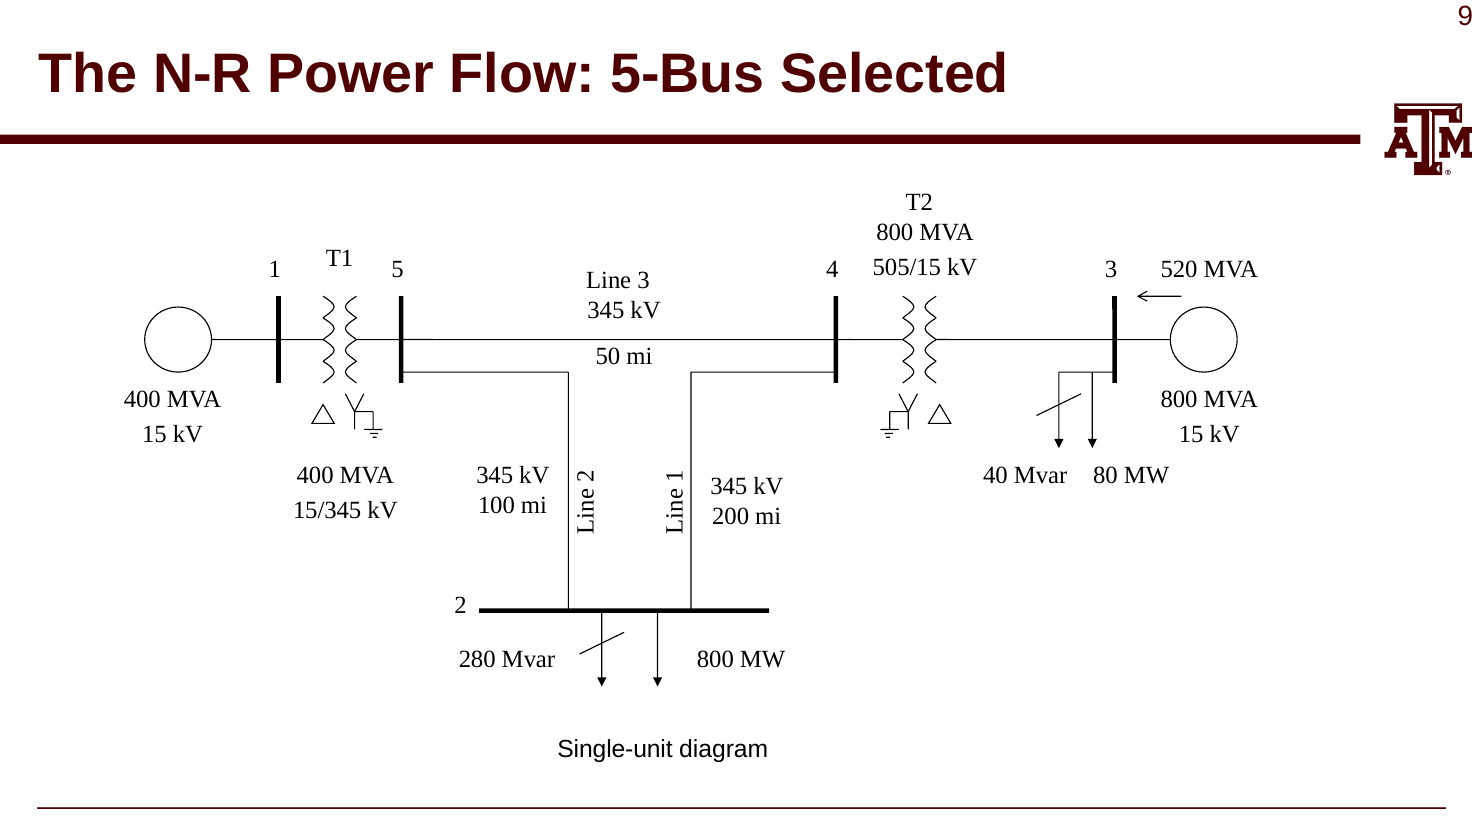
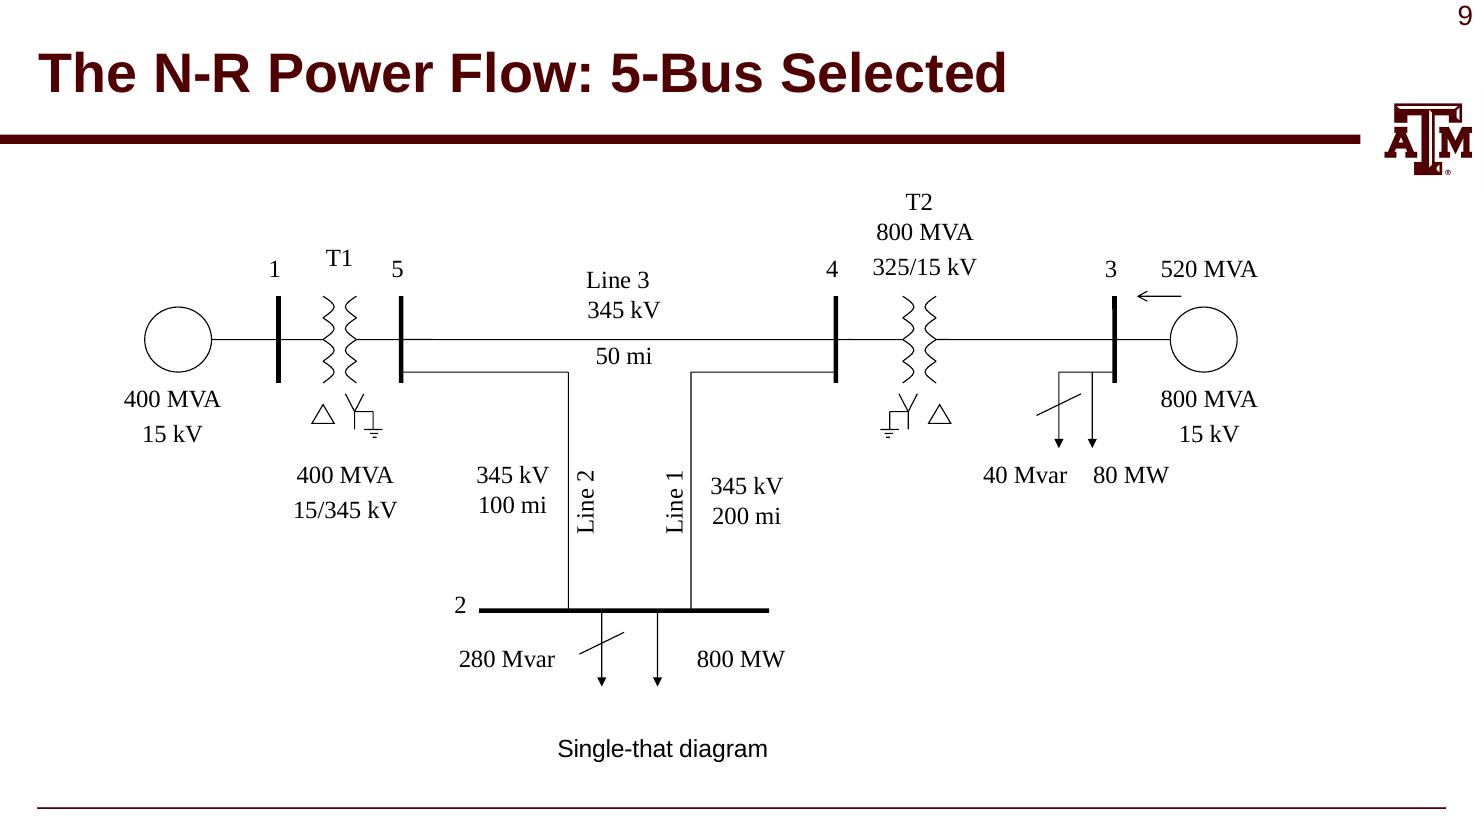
505/15: 505/15 -> 325/15 (907, 267)
Single-unit: Single-unit -> Single-that (615, 749)
